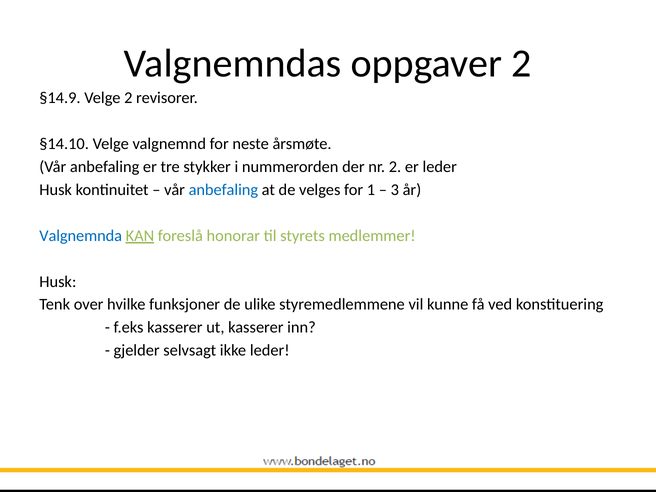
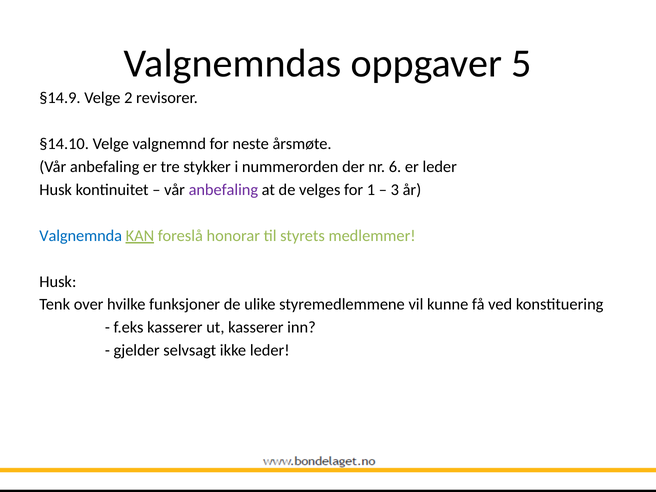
oppgaver 2: 2 -> 5 (521, 64)
nr 2: 2 -> 6 (395, 167)
anbefaling colour: blue -> purple (223, 190)
